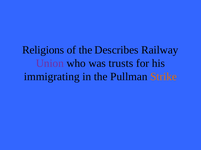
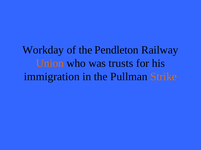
Religions: Religions -> Workday (43, 50)
Describes: Describes -> Pendleton (117, 50)
Union colour: purple -> orange (50, 64)
immigrating: immigrating -> immigration (52, 77)
